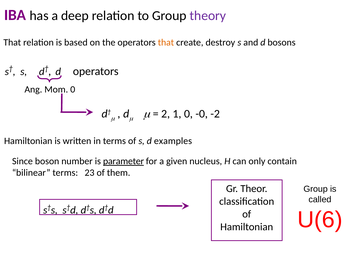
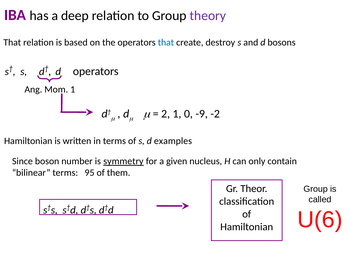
that colour: orange -> blue (166, 42)
Mom 0: 0 -> 1 (73, 90)
-0: -0 -> -9 (202, 114)
parameter: parameter -> symmetry (123, 162)
23: 23 -> 95 (90, 173)
